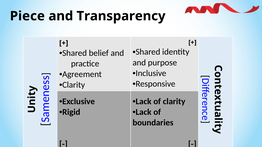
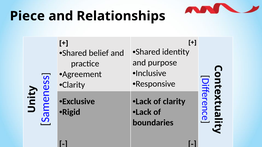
Transparency: Transparency -> Relationships (121, 16)
